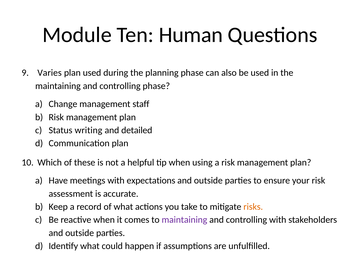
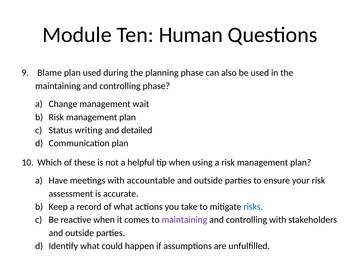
Varies: Varies -> Blame (50, 73)
staff: staff -> wait (141, 104)
expectations: expectations -> accountable (151, 181)
risks colour: orange -> blue (253, 207)
